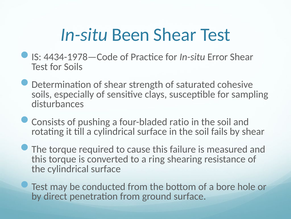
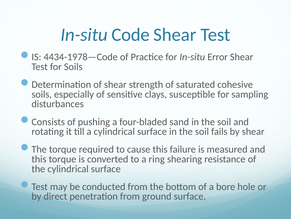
Been: Been -> Code (131, 35)
ratio: ratio -> sand (179, 121)
